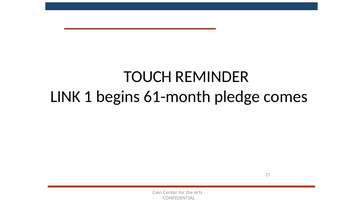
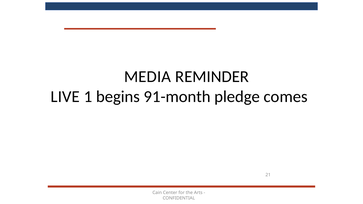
TOUCH: TOUCH -> MEDIA (148, 77)
LINK: LINK -> LIVE (65, 97)
61-month: 61-month -> 91-month (177, 97)
